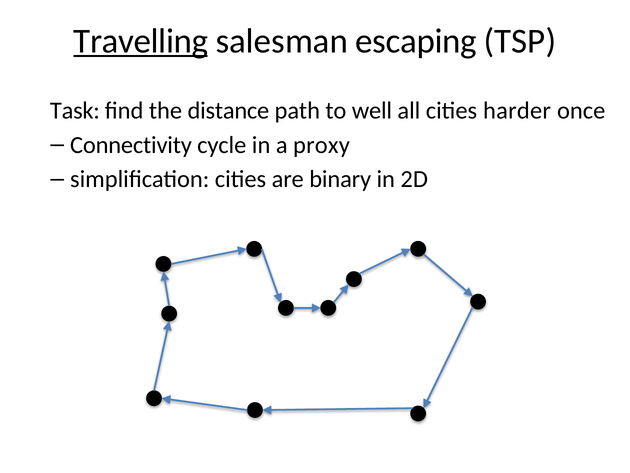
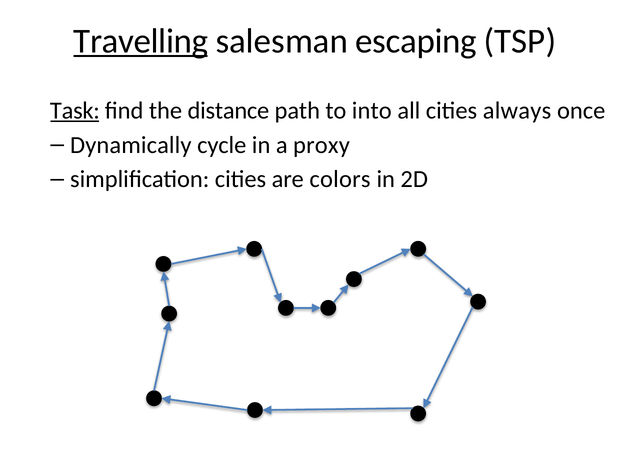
Task underline: none -> present (75, 111)
well: well -> into (372, 111)
harder: harder -> always (517, 111)
Connectivity: Connectivity -> Dynamically (131, 145)
binary: binary -> colors (340, 179)
